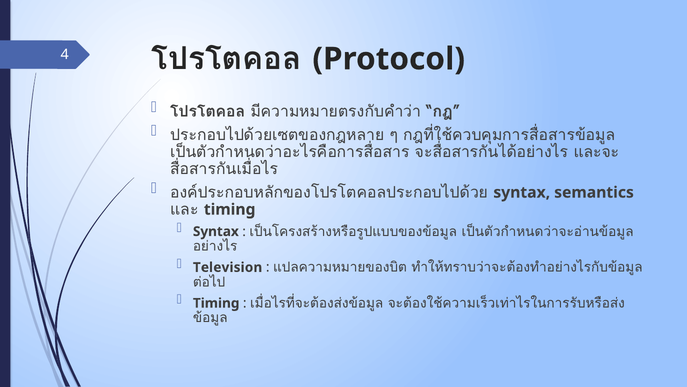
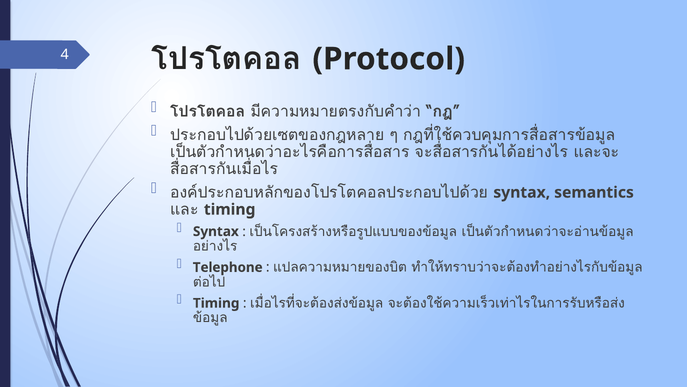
Television: Television -> Telephone (228, 267)
